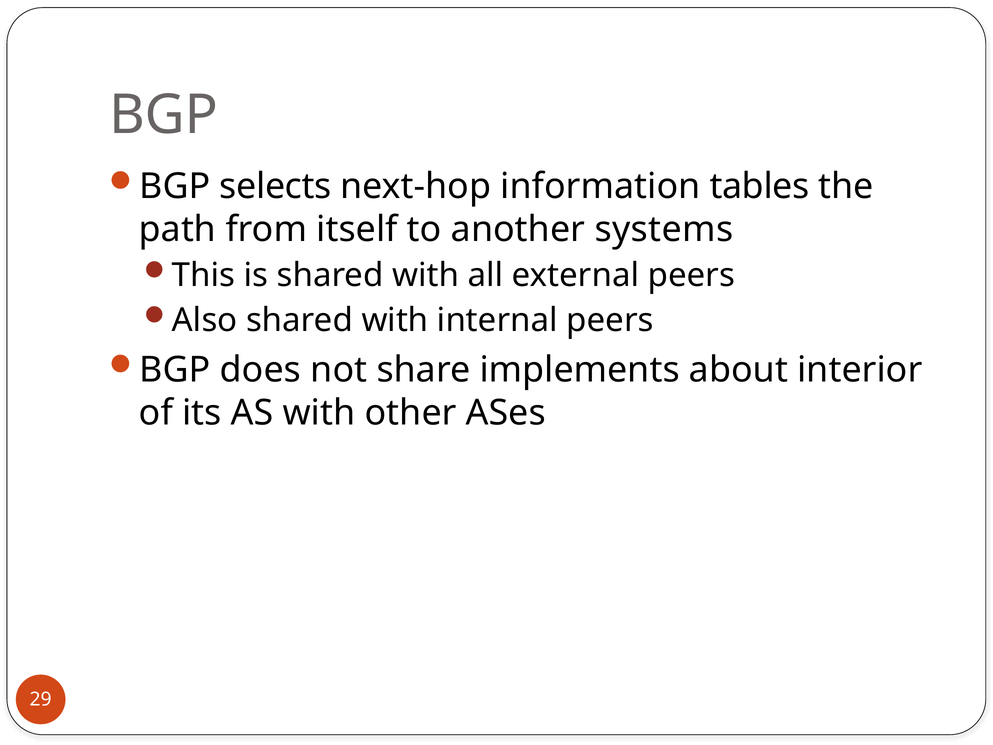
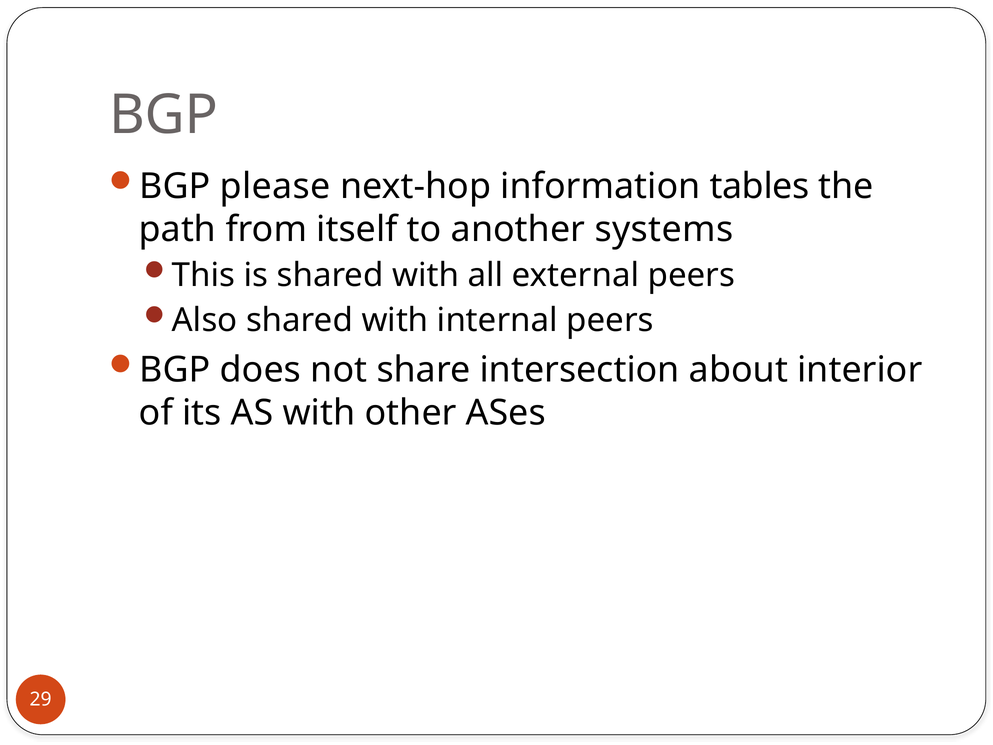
selects: selects -> please (275, 186)
implements: implements -> intersection (580, 370)
